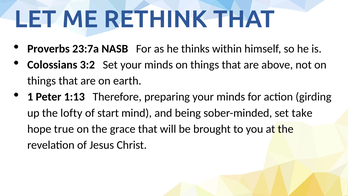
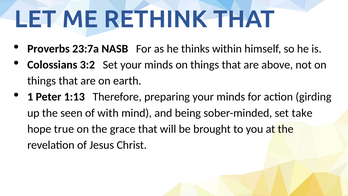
lofty: lofty -> seen (71, 113)
start: start -> with (108, 113)
